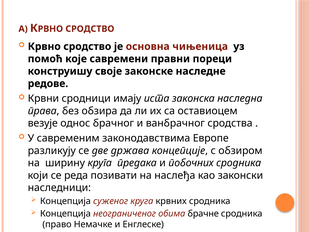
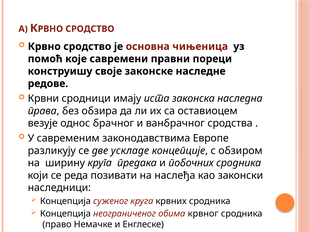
држава: држава -> ускладе (130, 150)
брачне: брачне -> крвног (203, 213)
